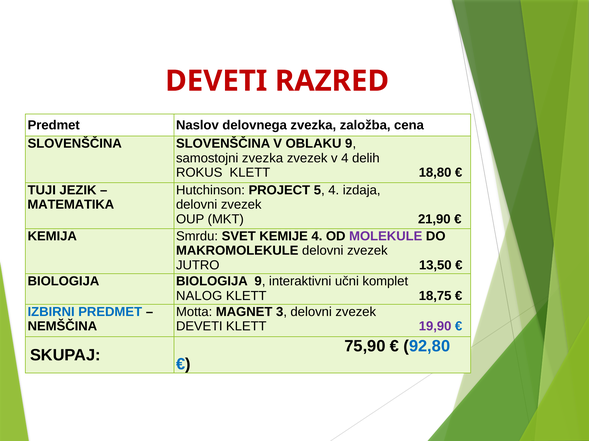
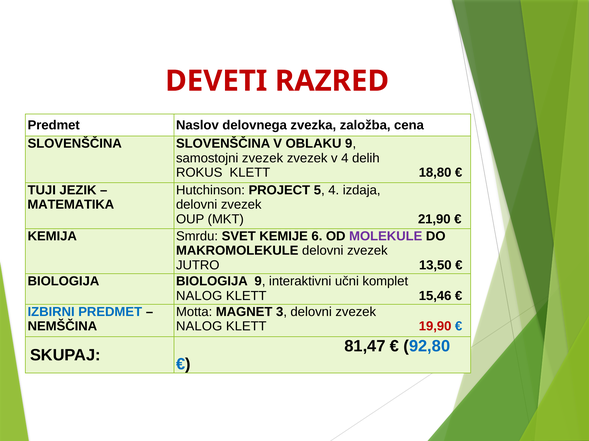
samostojni zvezka: zvezka -> zvezek (263, 158)
KEMIJE 4: 4 -> 6 (317, 236)
18,75: 18,75 -> 15,46 (435, 296)
DEVETI: DEVETI -> NALOG (199, 327)
19,90 colour: purple -> red (435, 327)
75,90: 75,90 -> 81,47 (365, 347)
